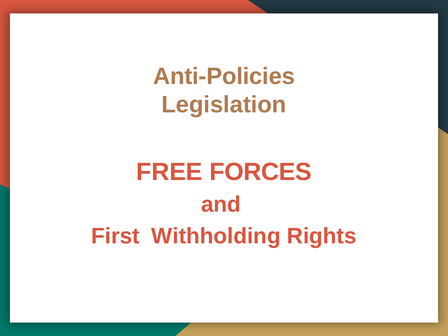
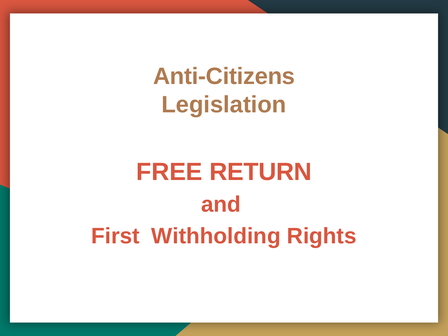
Anti-Policies: Anti-Policies -> Anti-Citizens (224, 76)
FORCES: FORCES -> RETURN (261, 172)
